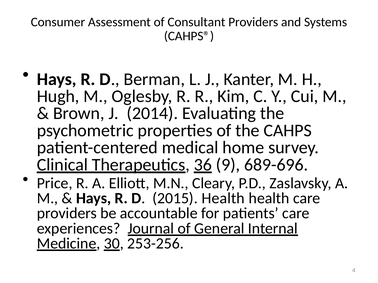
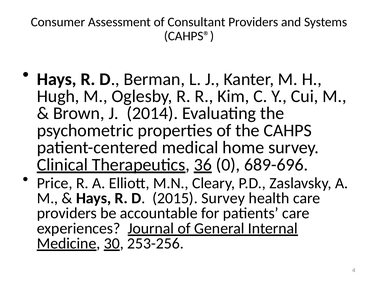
9: 9 -> 0 (228, 165)
2015 Health: Health -> Survey (223, 199)
